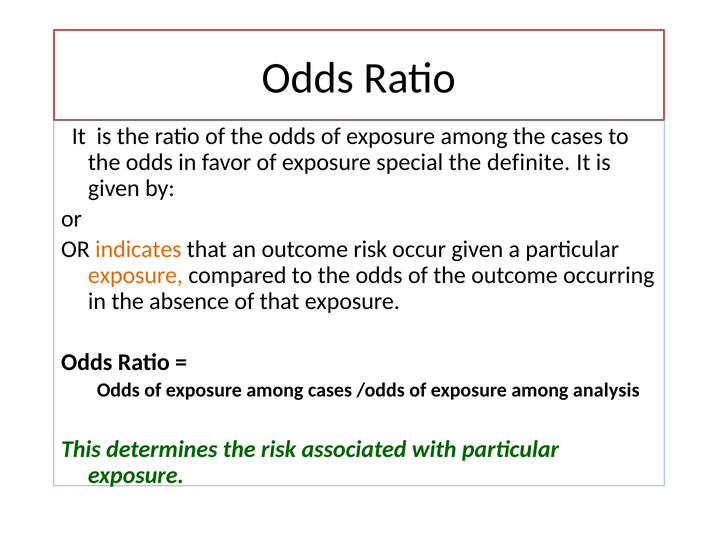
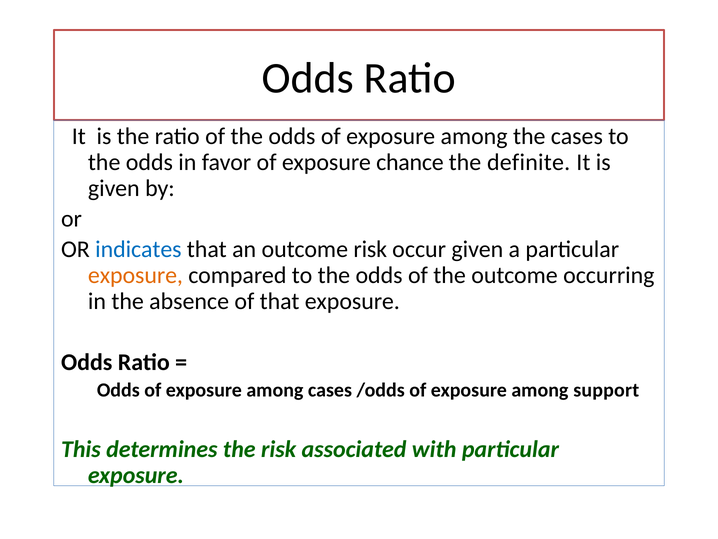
special: special -> chance (410, 162)
indicates colour: orange -> blue (138, 249)
analysis: analysis -> support (606, 390)
